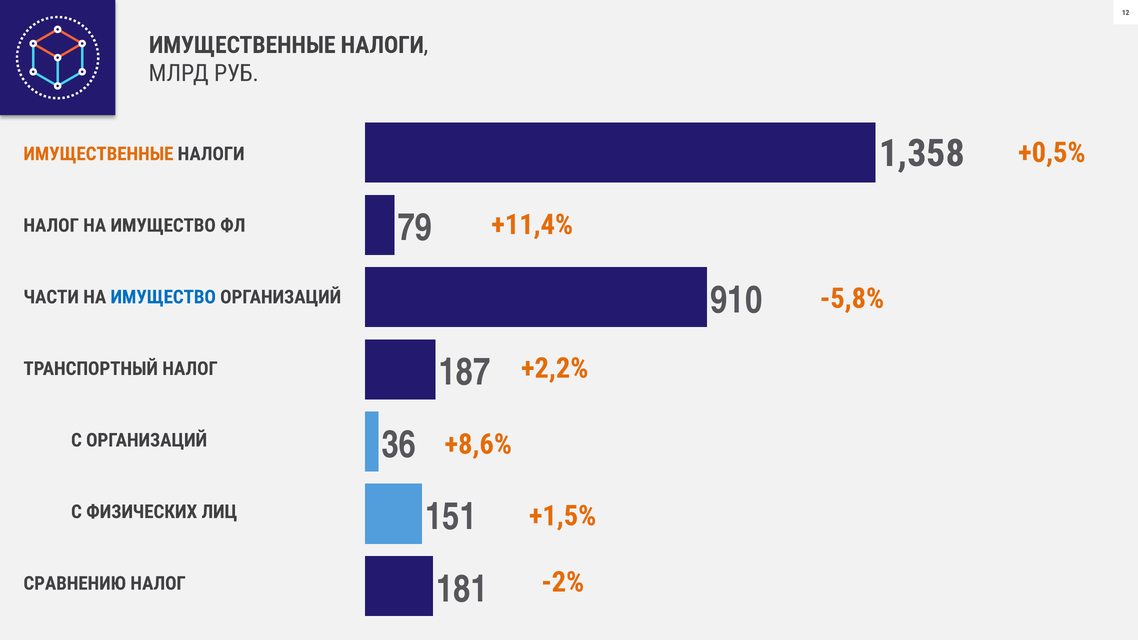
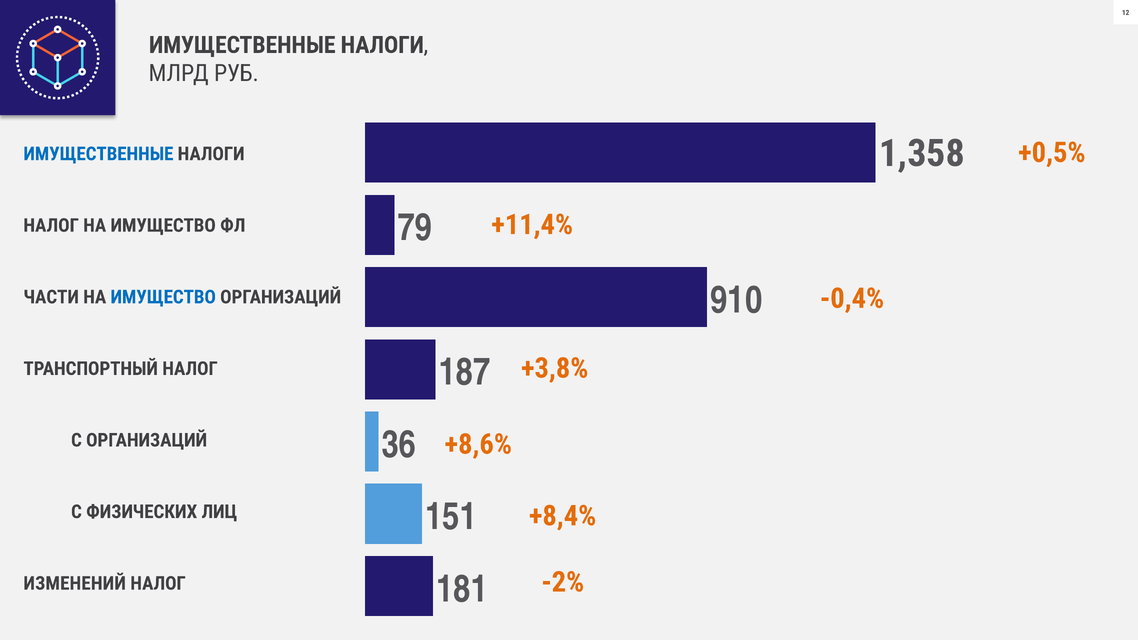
ИМУЩЕСТВЕННЫЕ colour: orange -> blue (98, 154)
-5,8%: -5,8% -> -0,4% (852, 299)
+2,2%: +2,2% -> +3,8% (555, 368)
+1,5%: +1,5% -> +8,4% (563, 516)
СРАВНЕНИЮ: СРАВНЕНИЮ -> ИЗМЕНЕНИЙ (75, 584)
